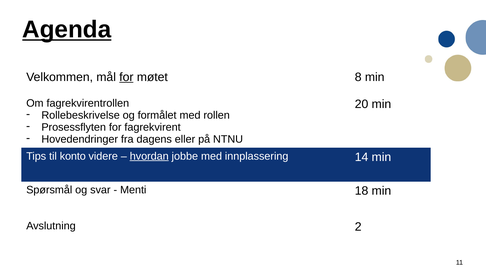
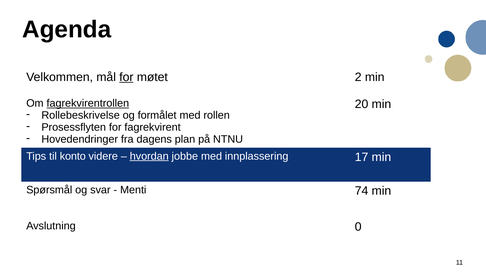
Agenda underline: present -> none (67, 30)
8: 8 -> 2 (358, 77)
fagrekvirentrollen underline: none -> present (88, 104)
eller: eller -> plan (185, 140)
14: 14 -> 17 (362, 157)
18: 18 -> 74 (362, 191)
2: 2 -> 0 (358, 227)
